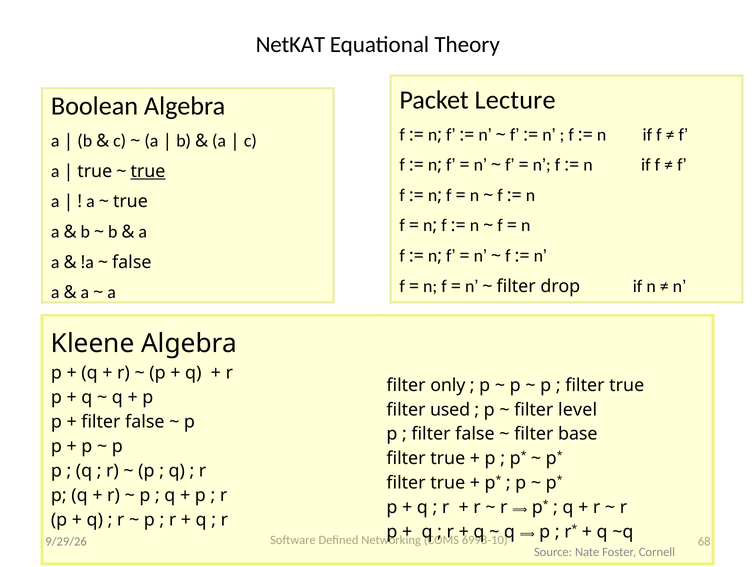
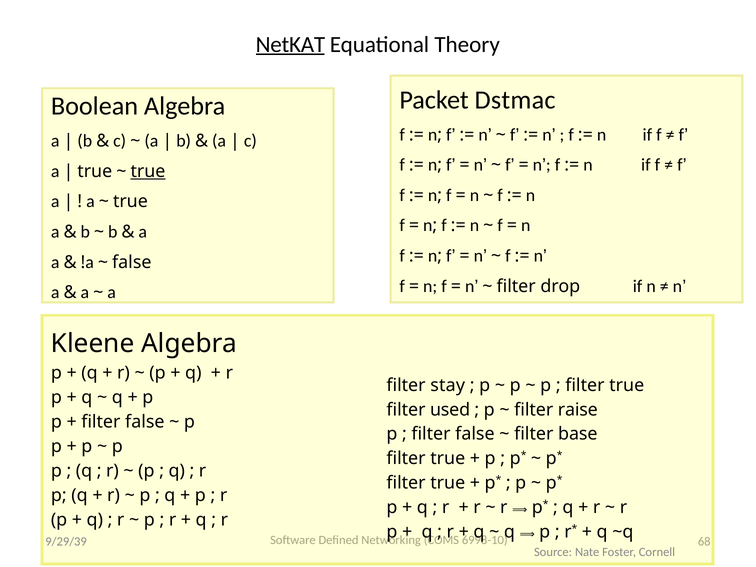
NetKAT underline: none -> present (290, 44)
Lecture: Lecture -> Dstmac (515, 100)
only: only -> stay (448, 385)
level: level -> raise (578, 410)
9/29/26: 9/29/26 -> 9/29/39 (66, 541)
